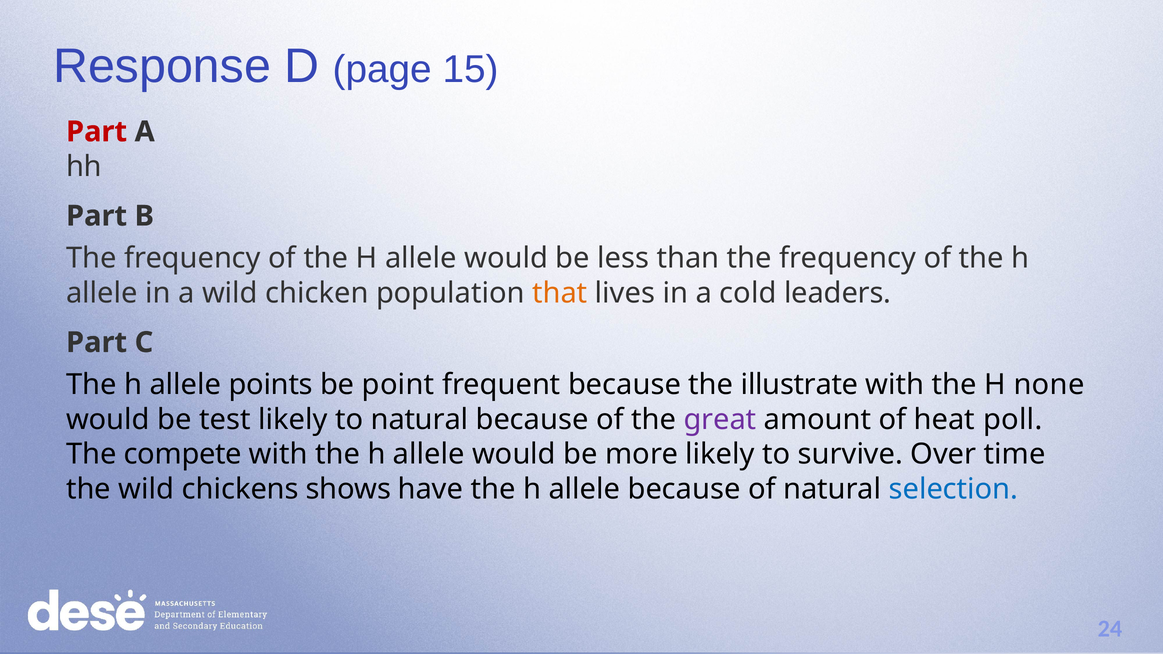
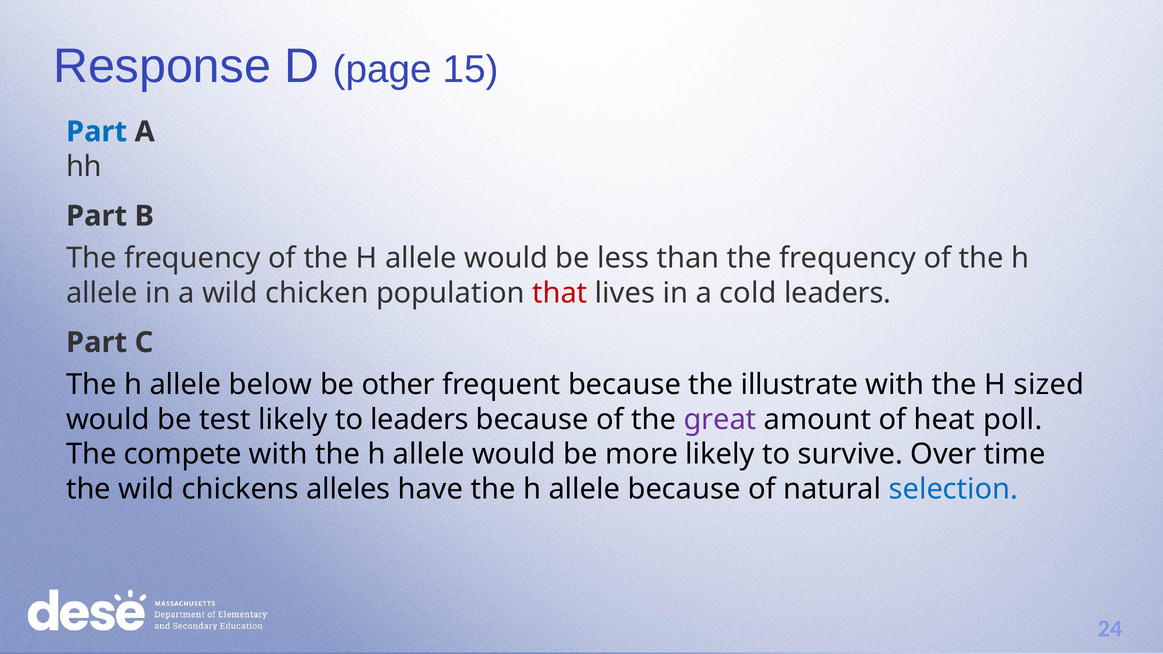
Part colour: red -> blue (97, 132)
that colour: orange -> red (560, 293)
points: points -> below (270, 385)
point: point -> other (398, 385)
none: none -> sized (1049, 385)
to natural: natural -> leaders (420, 420)
shows: shows -> alleles (348, 489)
